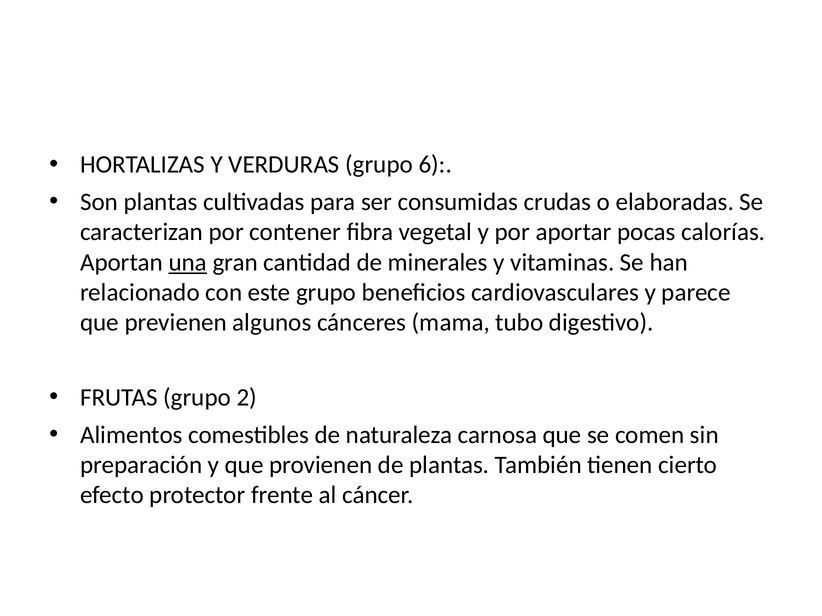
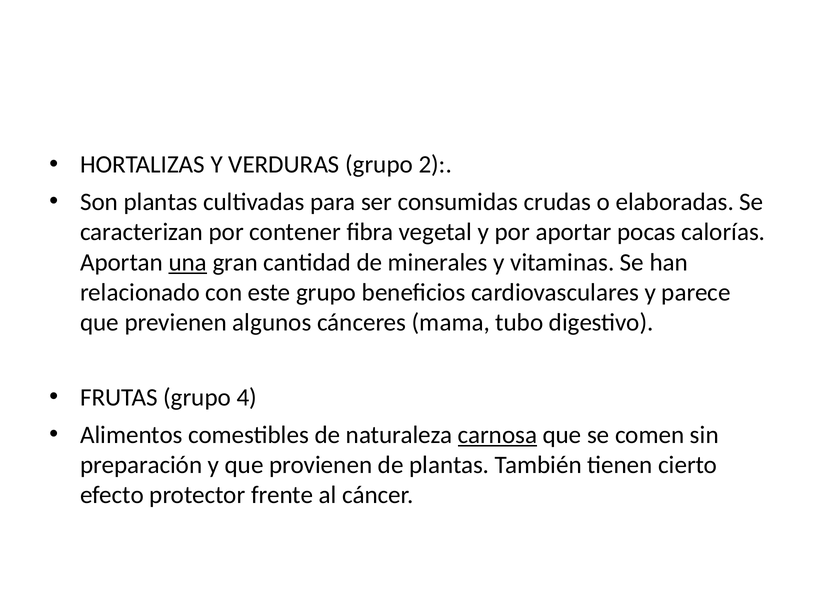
6: 6 -> 2 (435, 165)
2: 2 -> 4 (247, 398)
carnosa underline: none -> present (497, 435)
